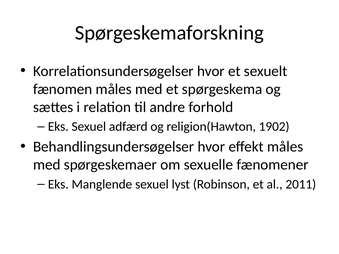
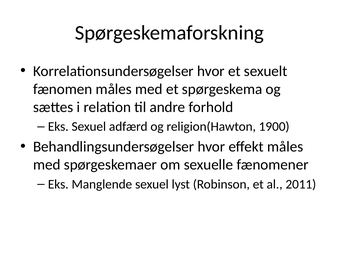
1902: 1902 -> 1900 (274, 127)
